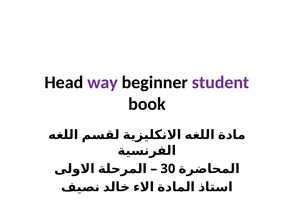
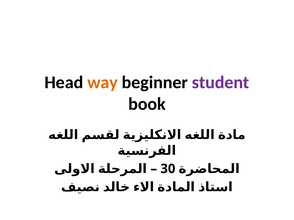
way colour: purple -> orange (103, 83)
